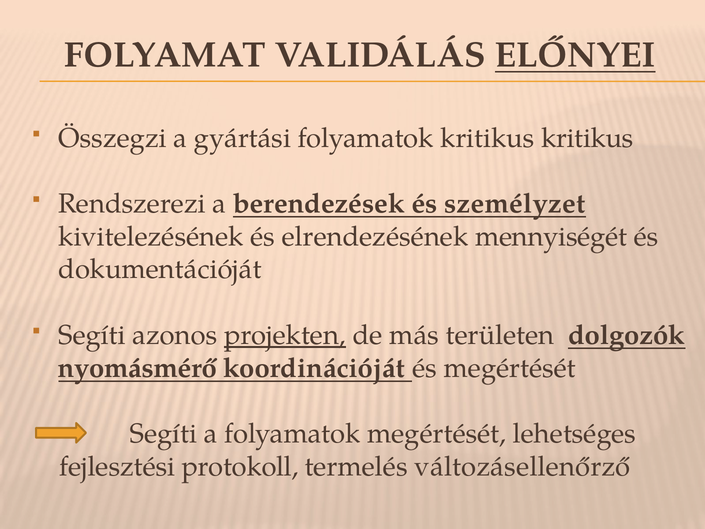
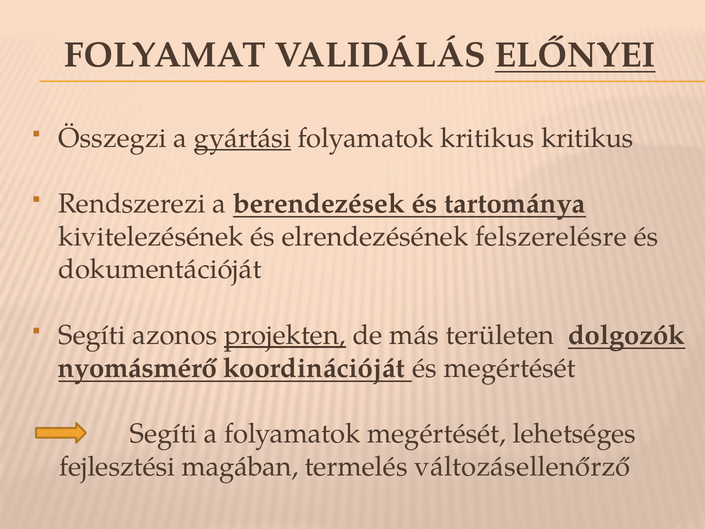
gyártási underline: none -> present (242, 138)
személyzet: személyzet -> tartománya (515, 204)
mennyiségét: mennyiségét -> felszerelésre (551, 236)
protokoll: protokoll -> magában (240, 466)
